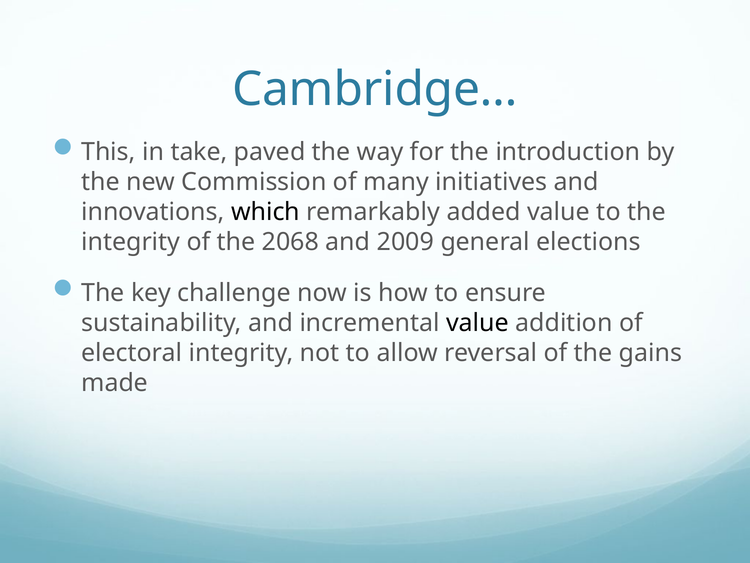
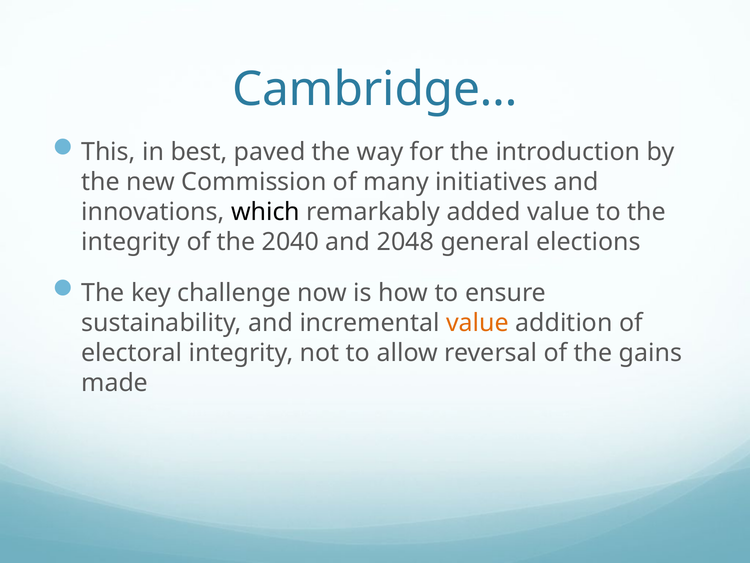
take: take -> best (199, 152)
2068: 2068 -> 2040 (290, 242)
2009: 2009 -> 2048 (405, 242)
value colour: black -> orange (478, 323)
